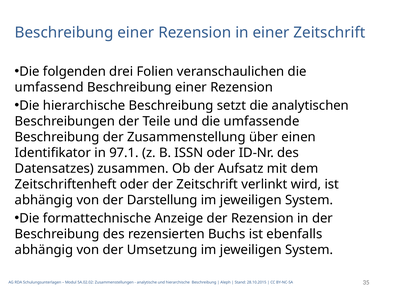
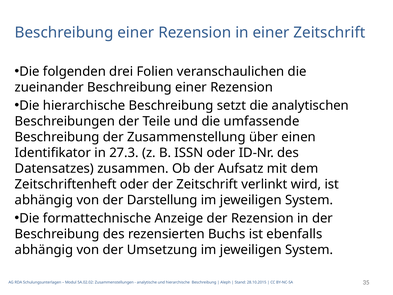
umfassend: umfassend -> zueinander (49, 87)
97.1: 97.1 -> 27.3 (124, 153)
